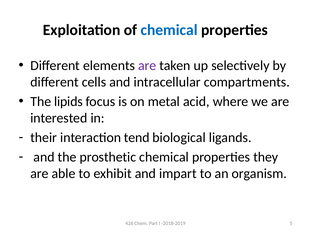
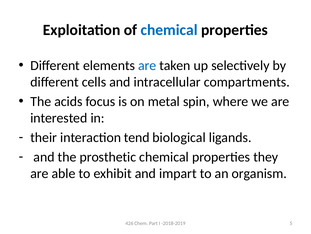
are colour: purple -> blue (147, 65)
lipids: lipids -> acids (68, 101)
acid: acid -> spin (196, 101)
